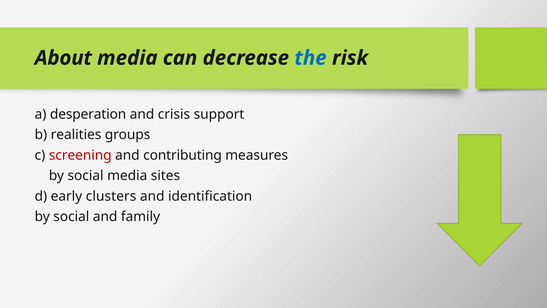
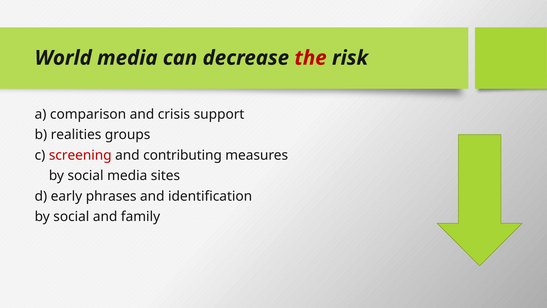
About: About -> World (63, 58)
the colour: blue -> red (311, 58)
desperation: desperation -> comparison (88, 114)
clusters: clusters -> phrases (111, 196)
